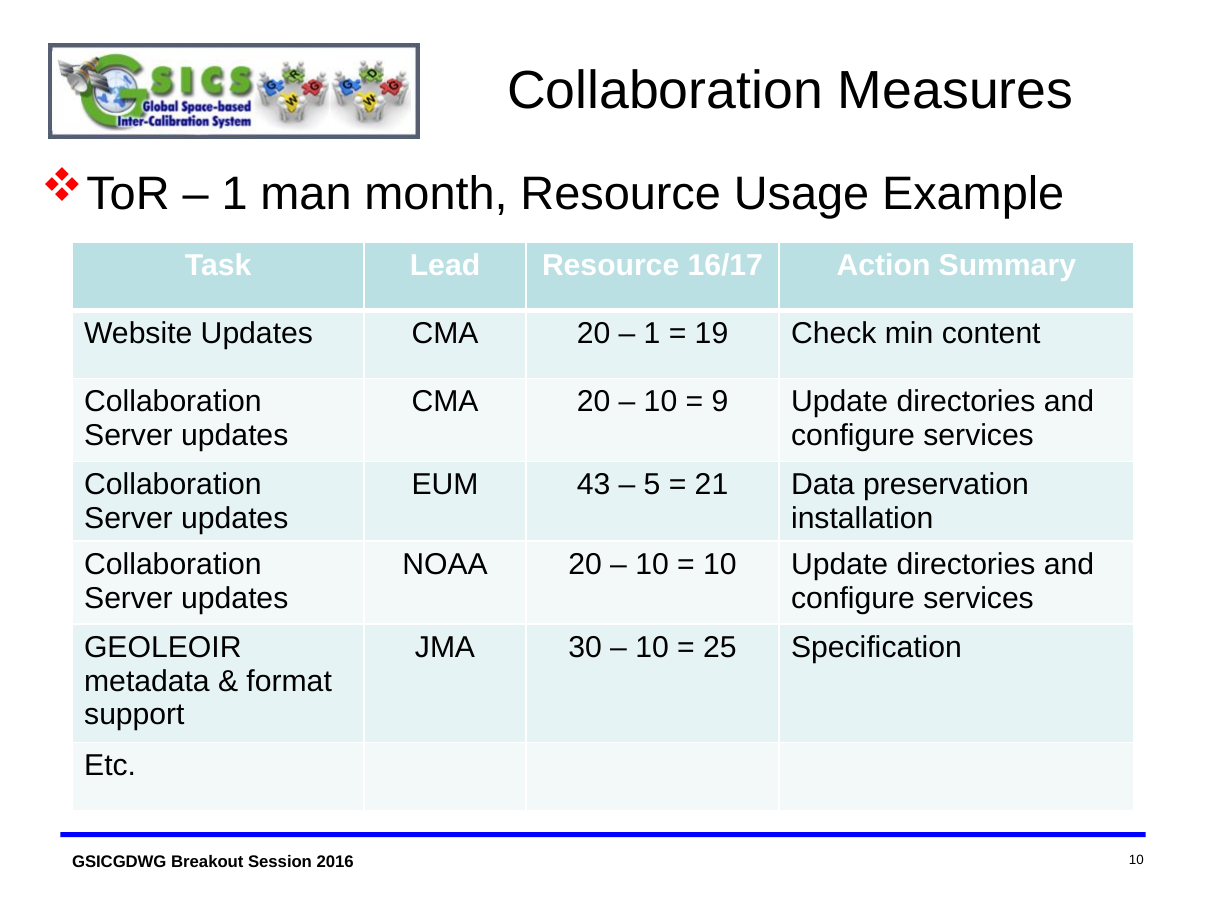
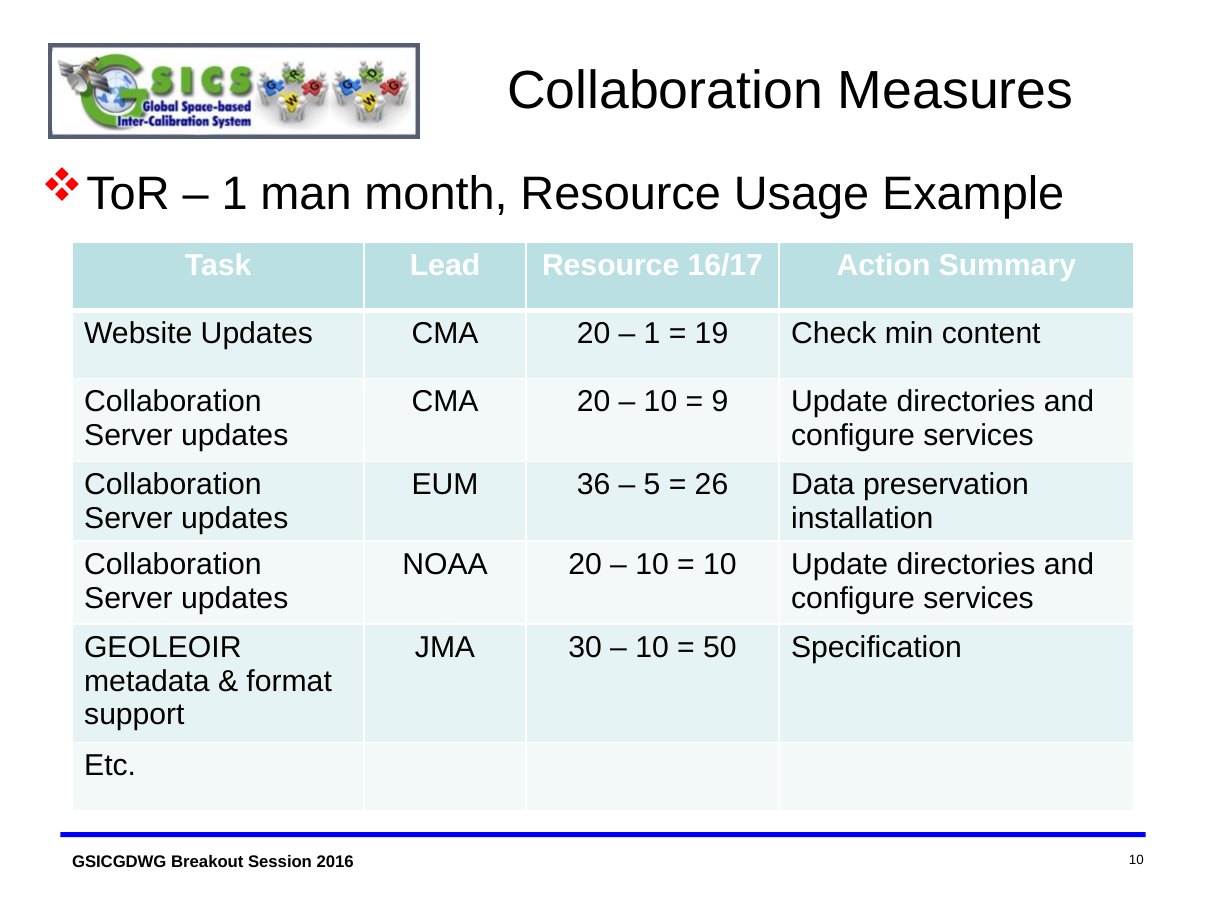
43: 43 -> 36 (594, 484)
21: 21 -> 26 (711, 484)
25: 25 -> 50 (720, 647)
